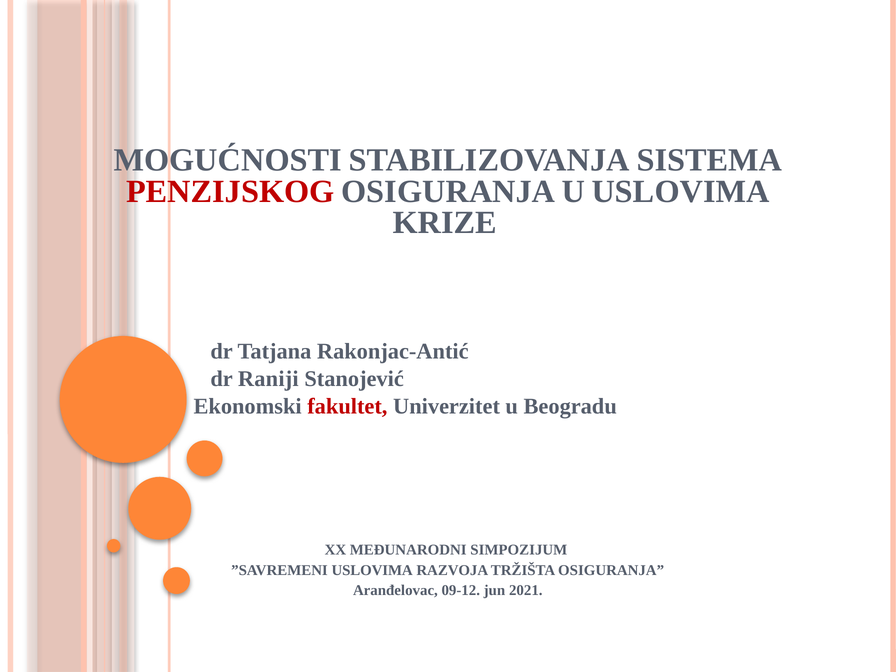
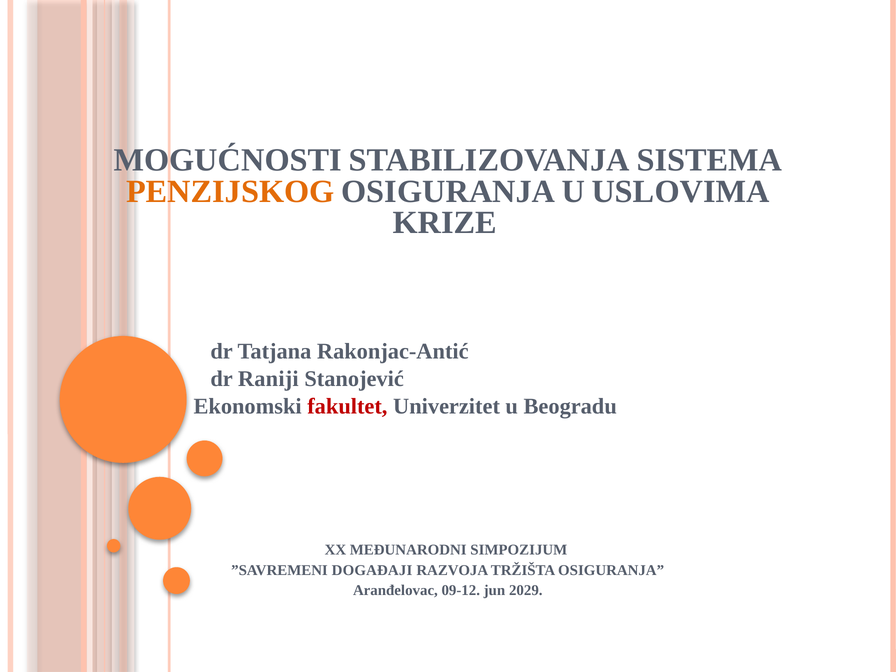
PENZIJSKOG colour: red -> orange (230, 191)
”SAVREMENI USLOVIMA: USLOVIMA -> DOGAĐAJI (372, 570)
2021: 2021 -> 2029 (526, 590)
